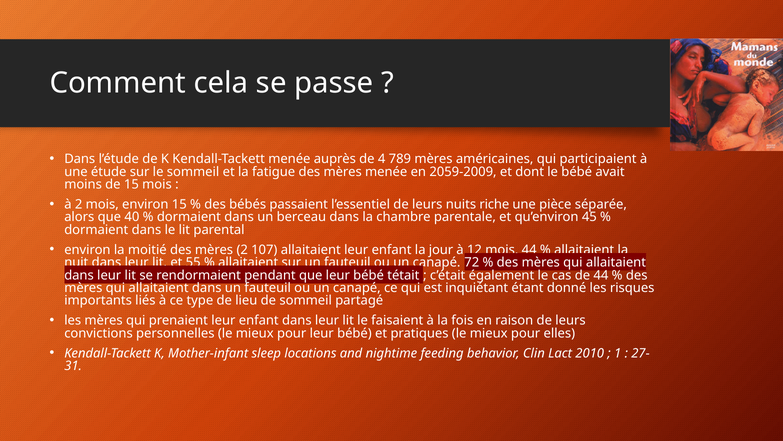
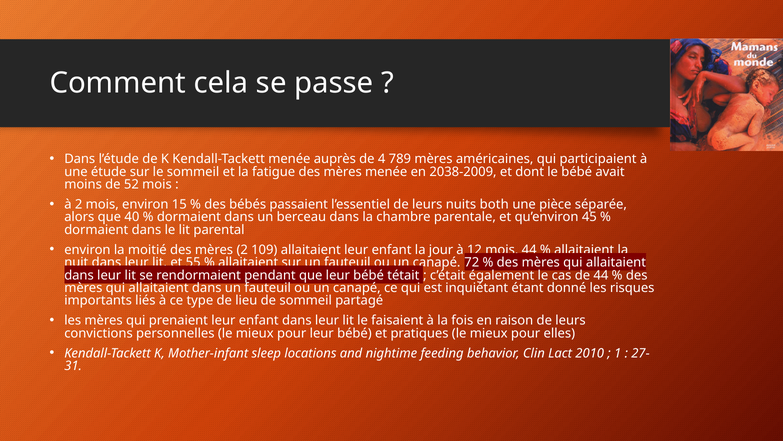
2059-2009: 2059-2009 -> 2038-2009 (463, 172)
de 15: 15 -> 52 (131, 184)
riche: riche -> both (494, 204)
107: 107 -> 109 (264, 250)
